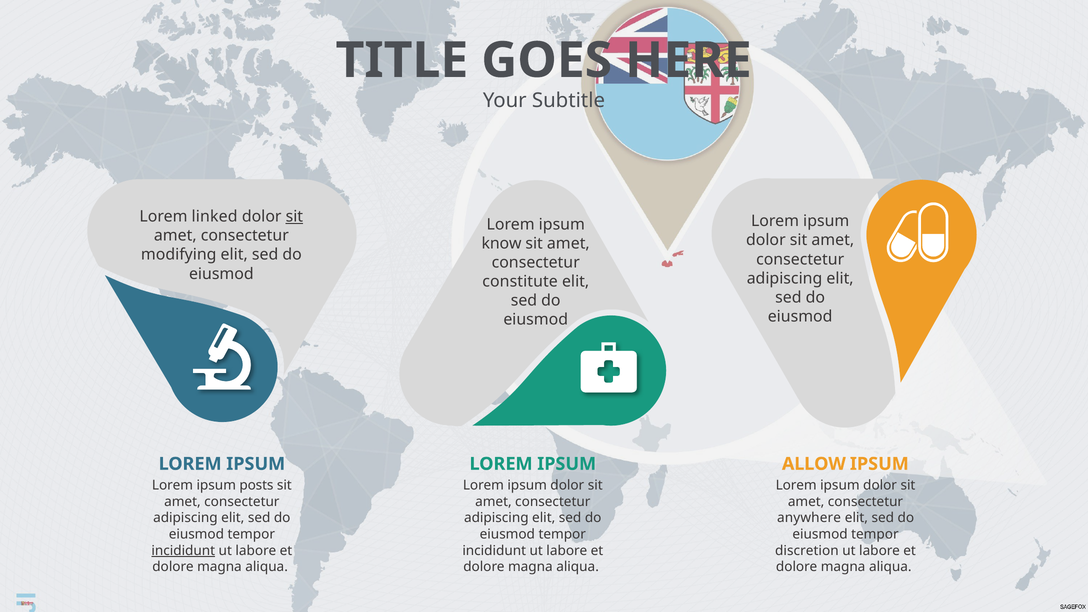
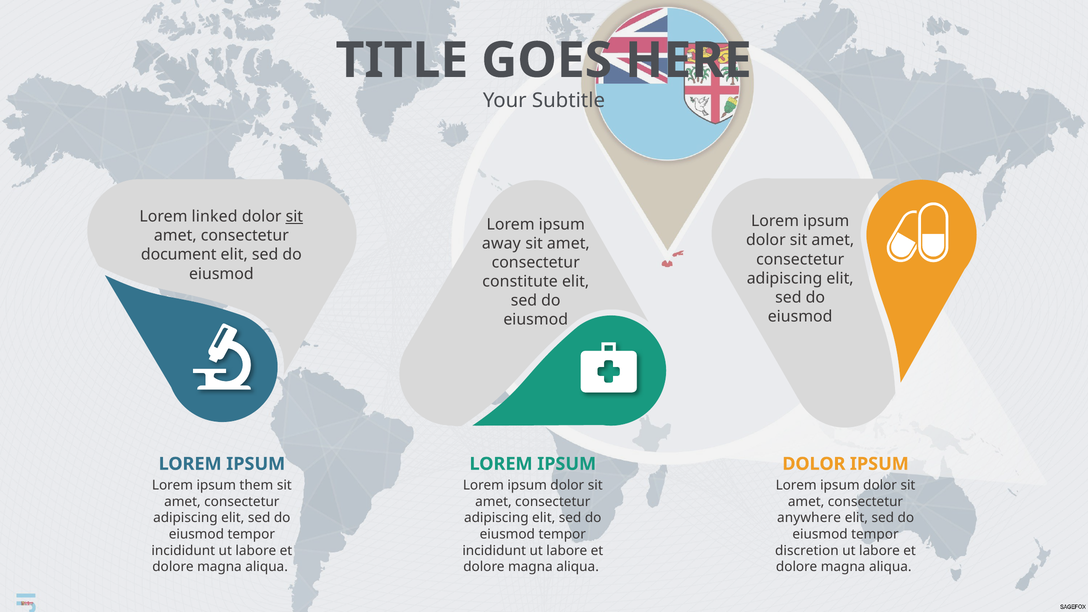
know: know -> away (501, 243)
modifying: modifying -> document (179, 255)
ALLOW: ALLOW -> DOLOR (814, 464)
posts: posts -> them (256, 485)
incididunt underline: present -> none (183, 551)
